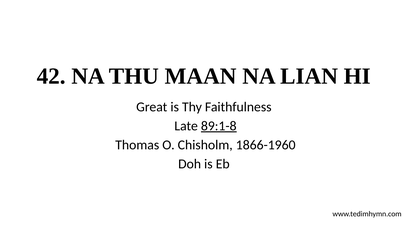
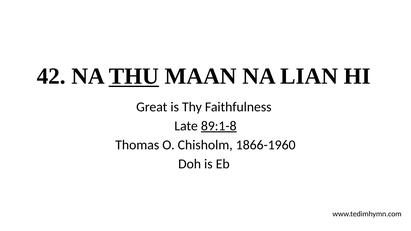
THU underline: none -> present (134, 76)
